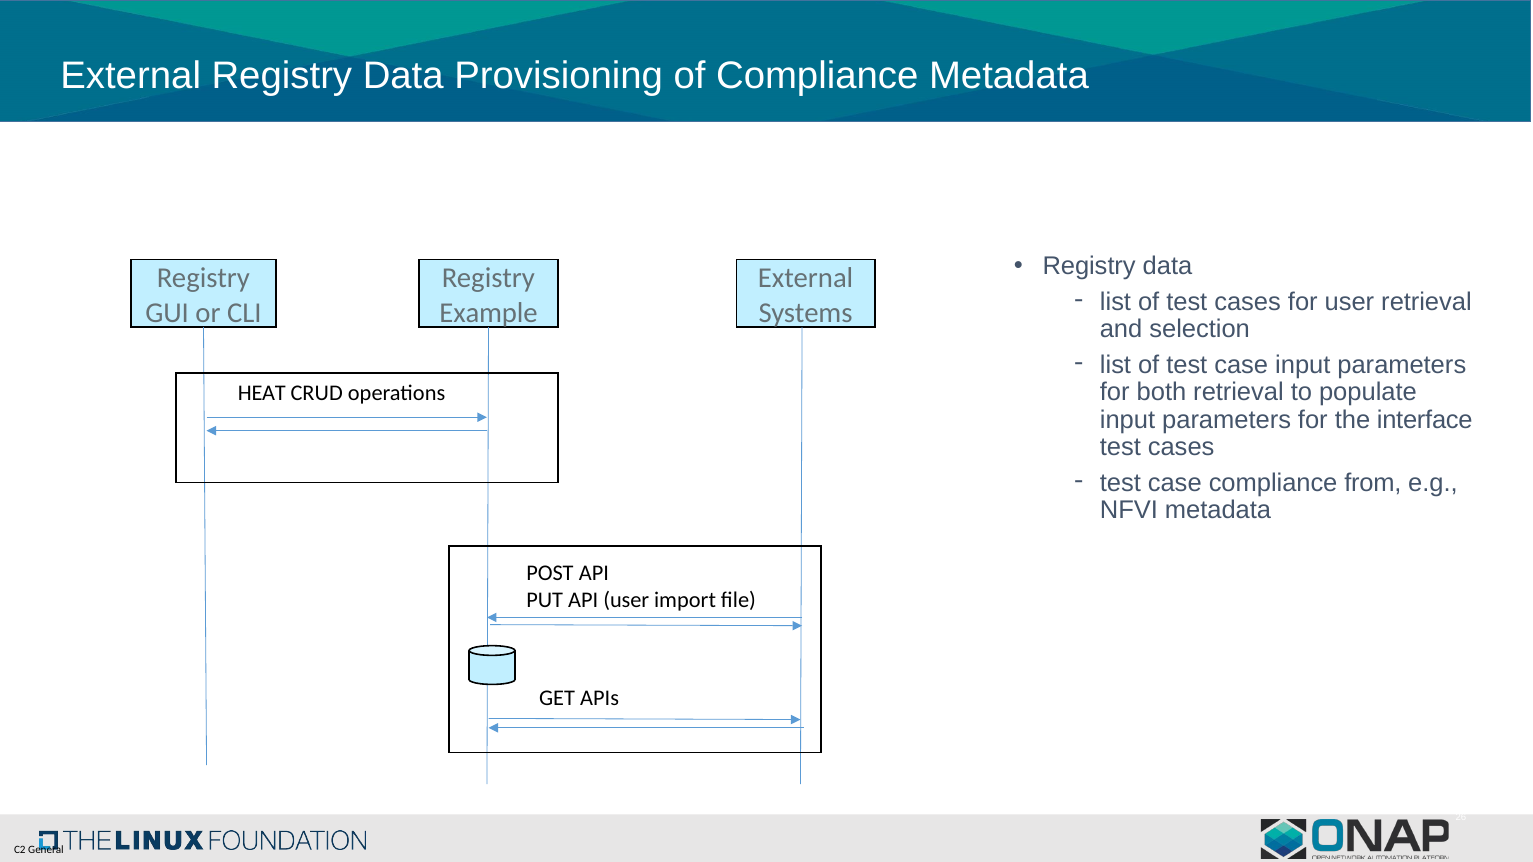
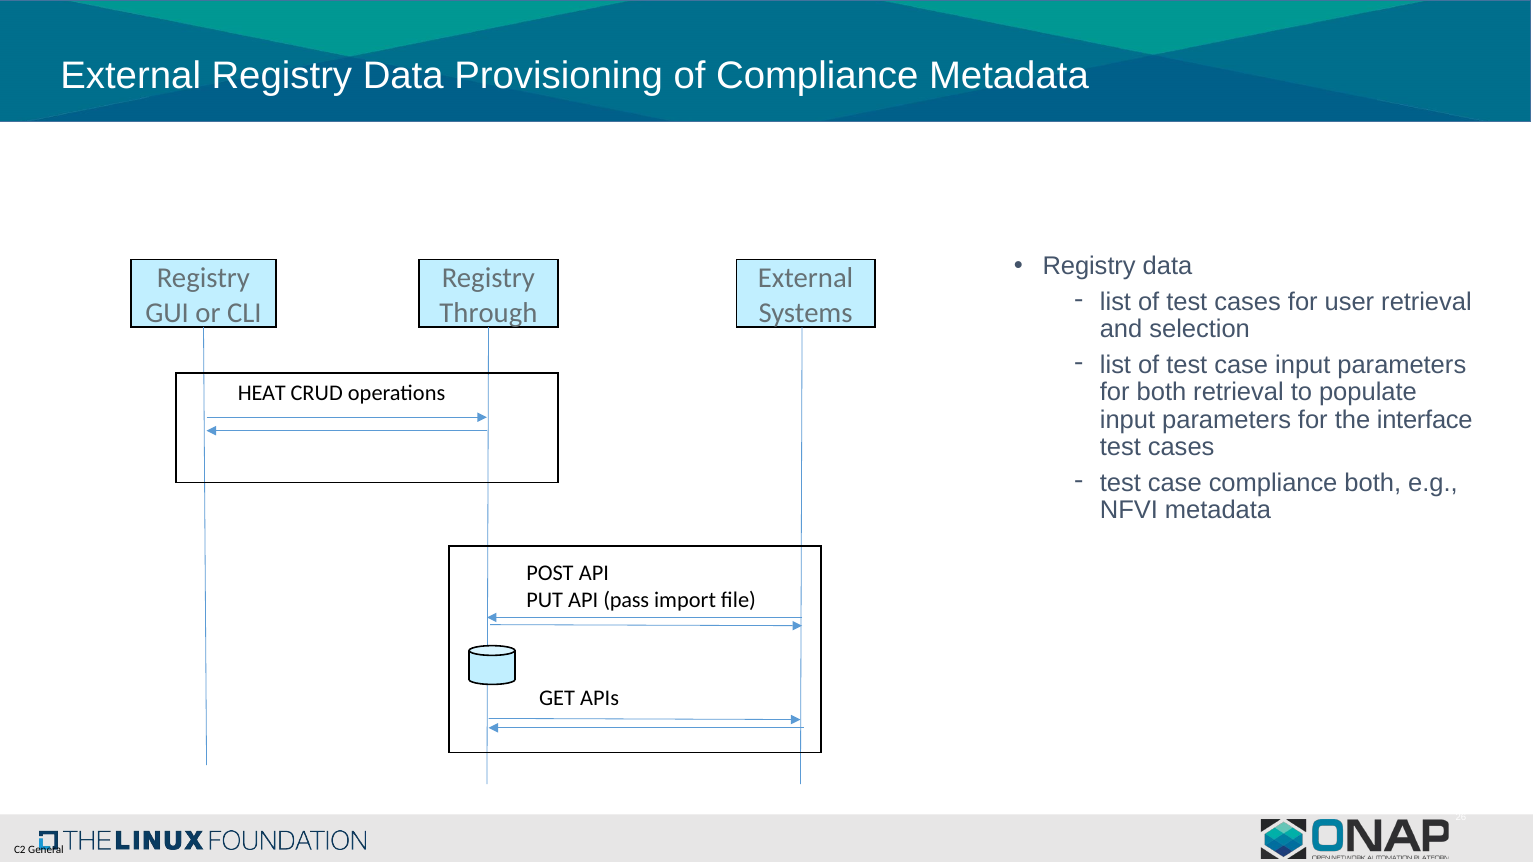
Example: Example -> Through (488, 313)
compliance from: from -> both (1373, 483)
API user: user -> pass (626, 600)
